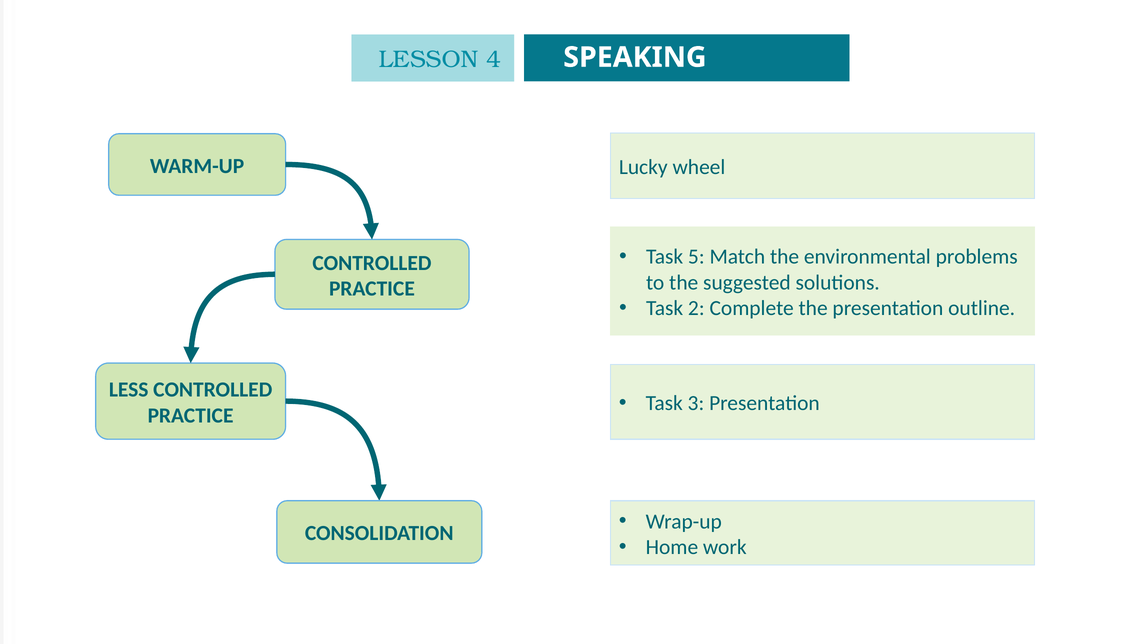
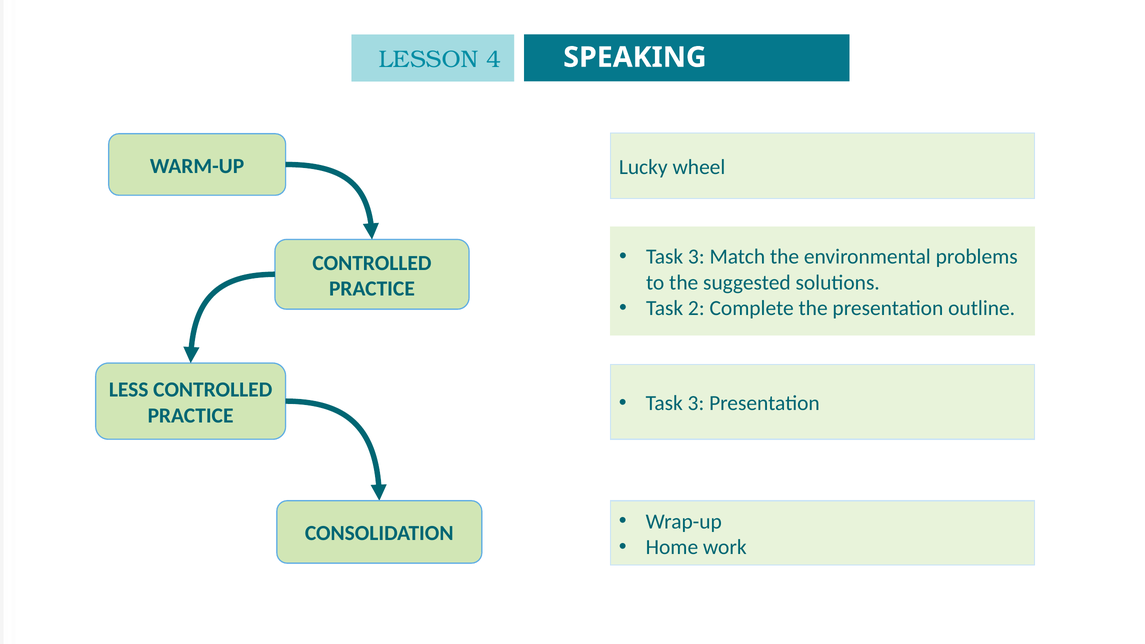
5: 5 -> 3 (696, 257)
